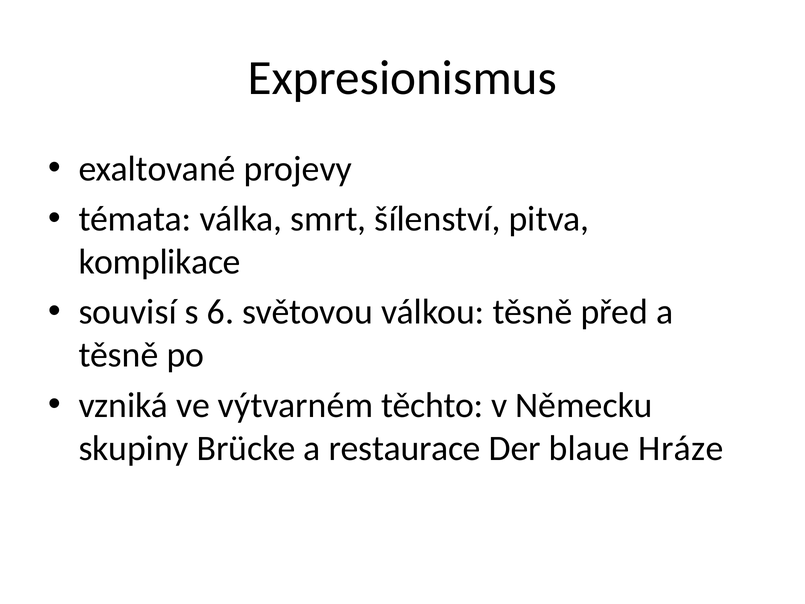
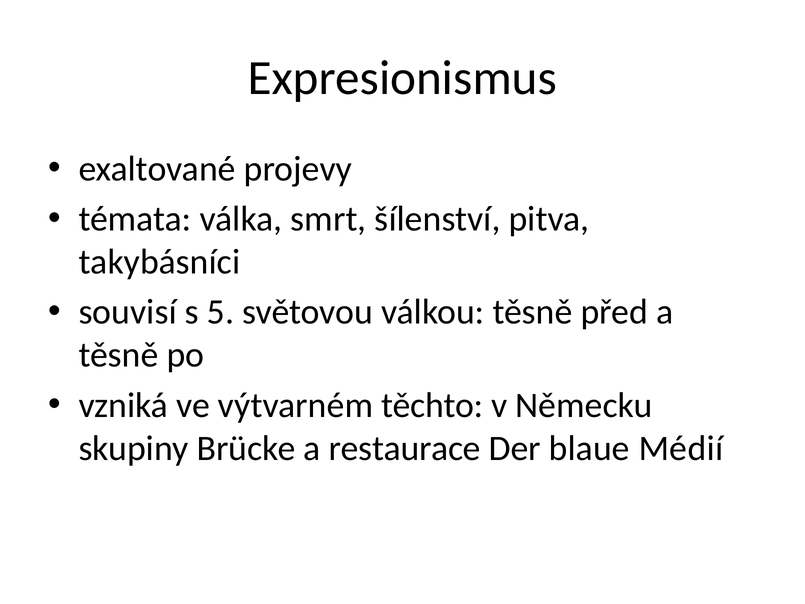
komplikace: komplikace -> takybásníci (159, 262)
6: 6 -> 5 (221, 312)
Hráze: Hráze -> Médií (681, 448)
